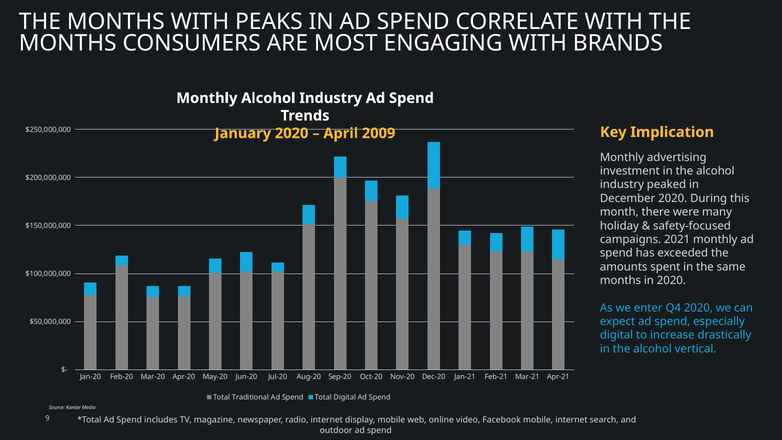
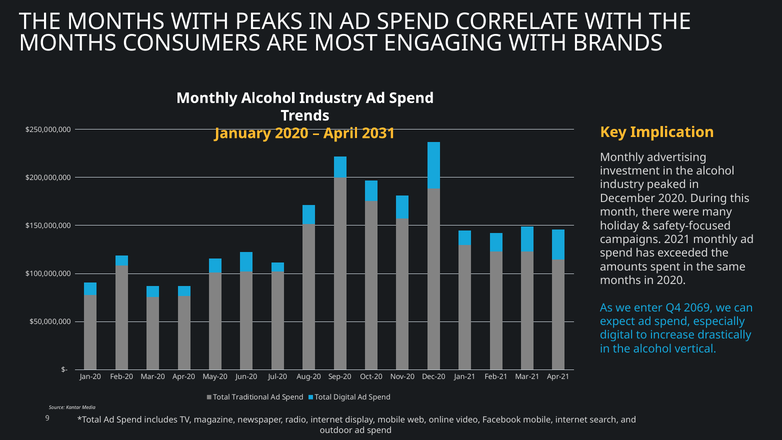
2009: 2009 -> 2031 (379, 133)
Q4 2020: 2020 -> 2069 (698, 308)
